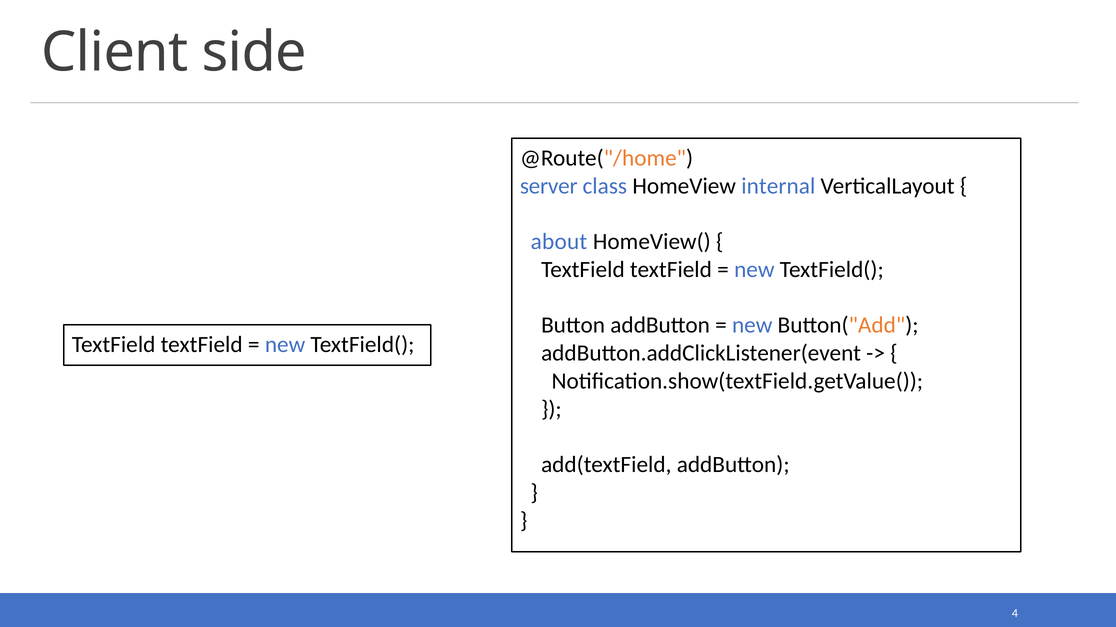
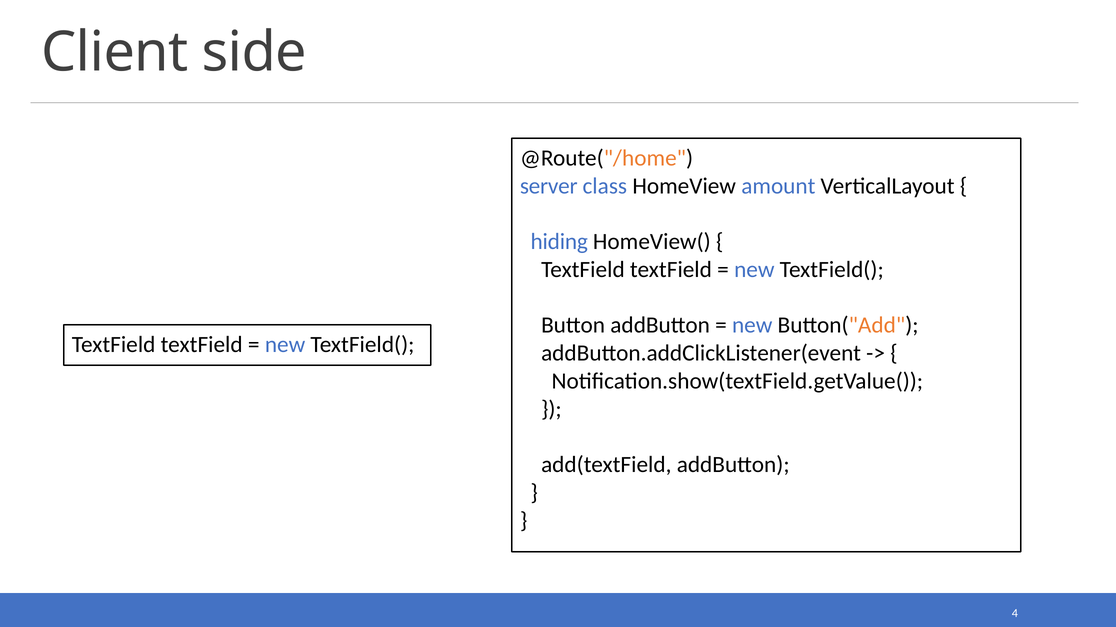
internal: internal -> amount (778, 186)
about: about -> hiding (559, 242)
